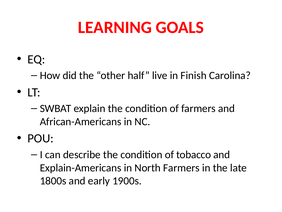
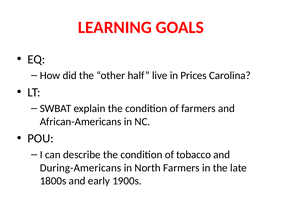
Finish: Finish -> Prices (194, 75)
Explain-Americans: Explain-Americans -> During-Americans (81, 167)
